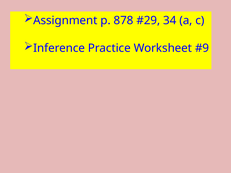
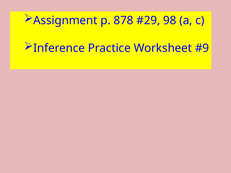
34: 34 -> 98 (170, 20)
